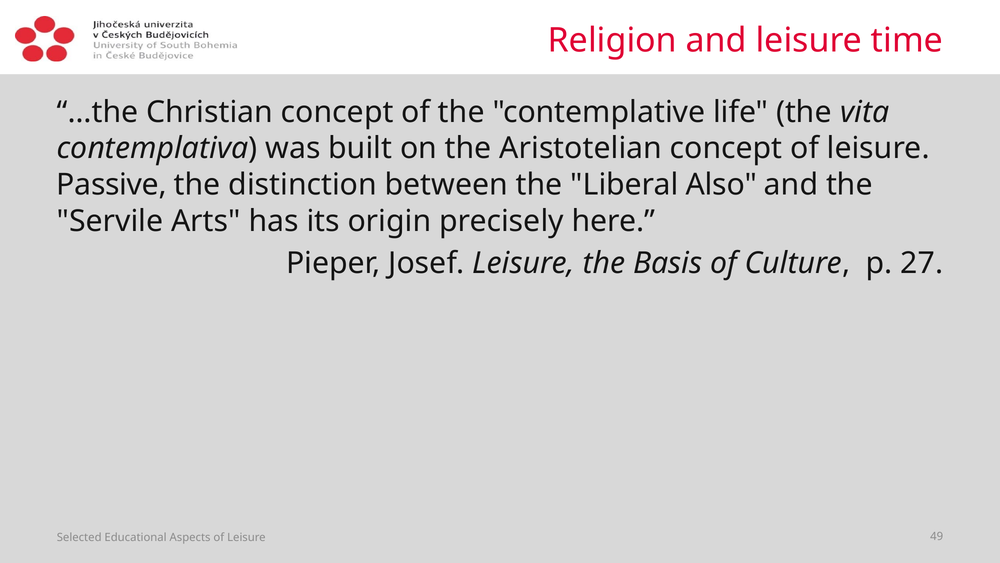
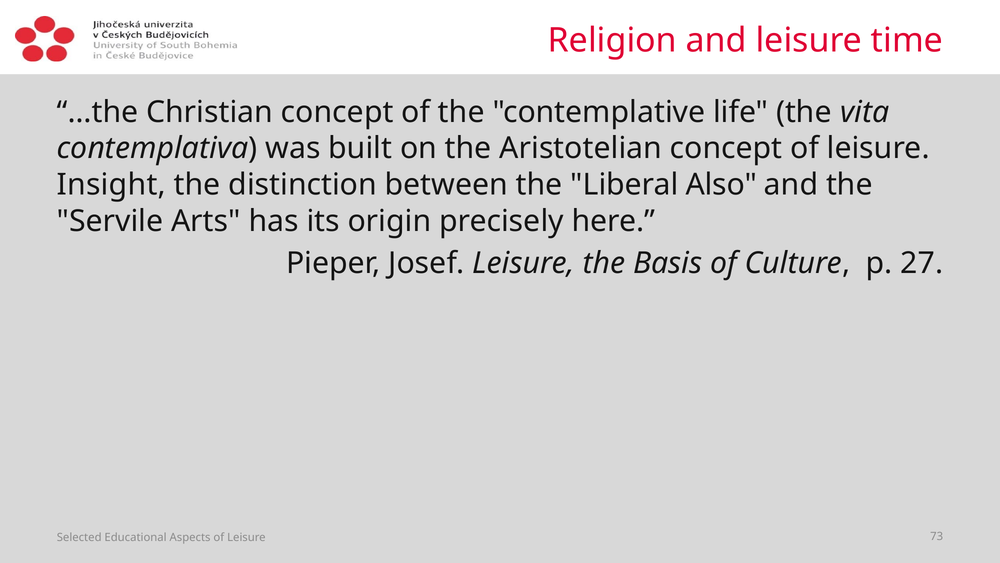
Passive: Passive -> Insight (111, 185)
49: 49 -> 73 (937, 536)
